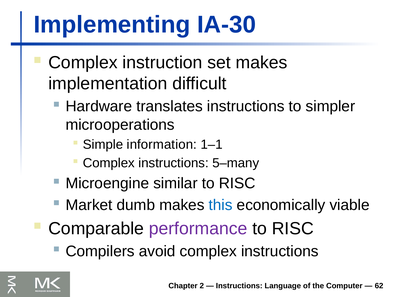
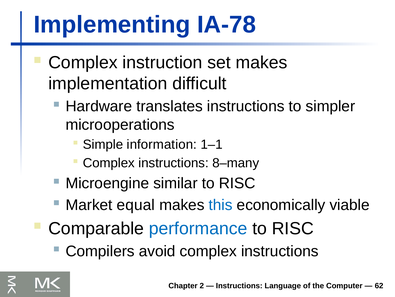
IA-30: IA-30 -> IA-78 (226, 24)
5–many: 5–many -> 8–many (236, 163)
dumb: dumb -> equal (136, 204)
performance colour: purple -> blue (198, 228)
